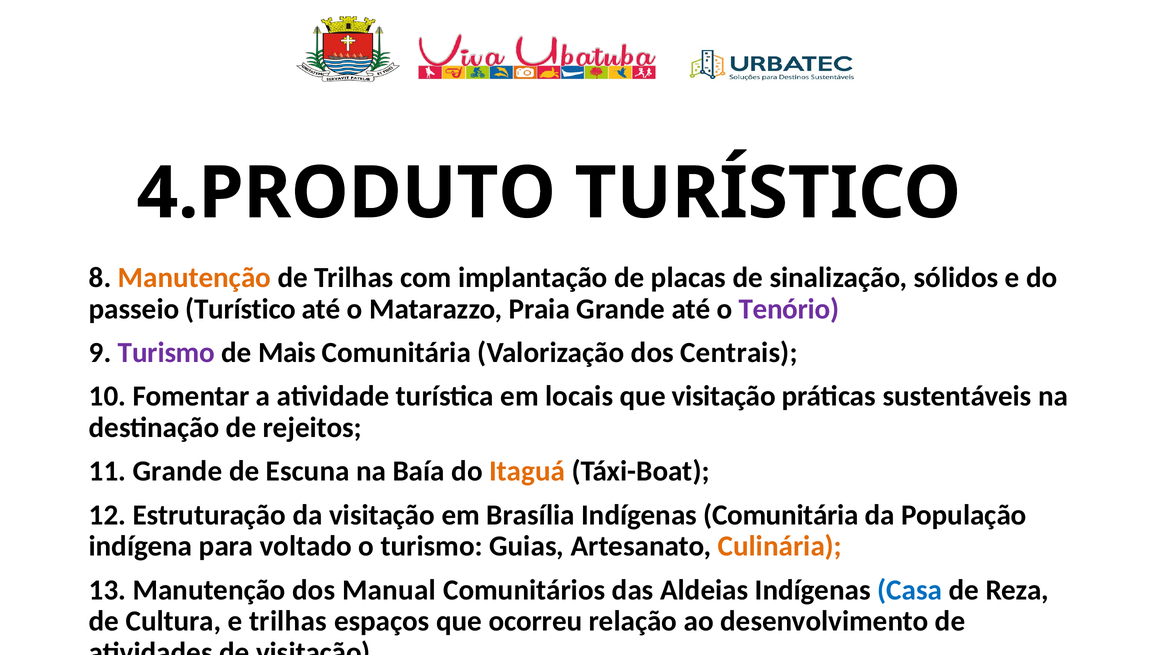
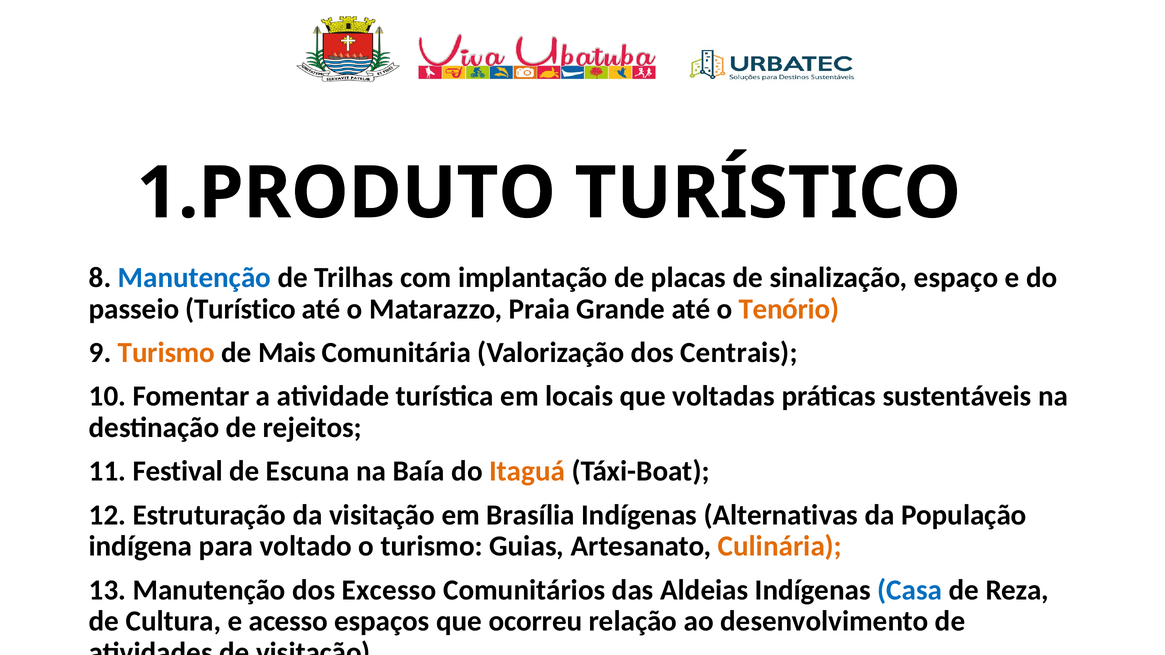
4.PRODUTO: 4.PRODUTO -> 1.PRODUTO (346, 193)
Manutenção colour: orange -> blue (194, 278)
sólidos: sólidos -> espaço (956, 278)
Tenório colour: purple -> orange (789, 309)
Turismo colour: purple -> orange (166, 353)
que visitação: visitação -> voltadas (724, 397)
11 Grande: Grande -> Festival (178, 472)
Indígenas Comunitária: Comunitária -> Alternativas (781, 515)
Manual: Manual -> Excesso (389, 590)
e trilhas: trilhas -> acesso (288, 622)
